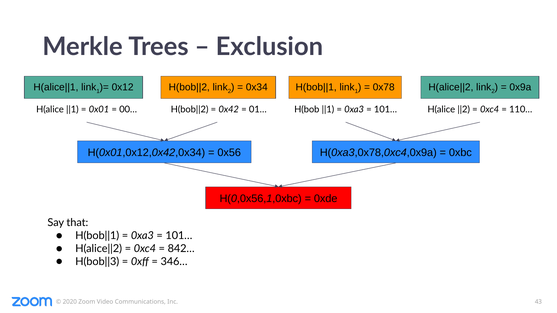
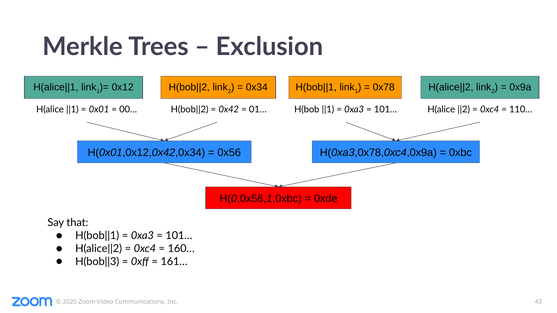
842…: 842… -> 160… (181, 249)
346…: 346… -> 161… (174, 262)
